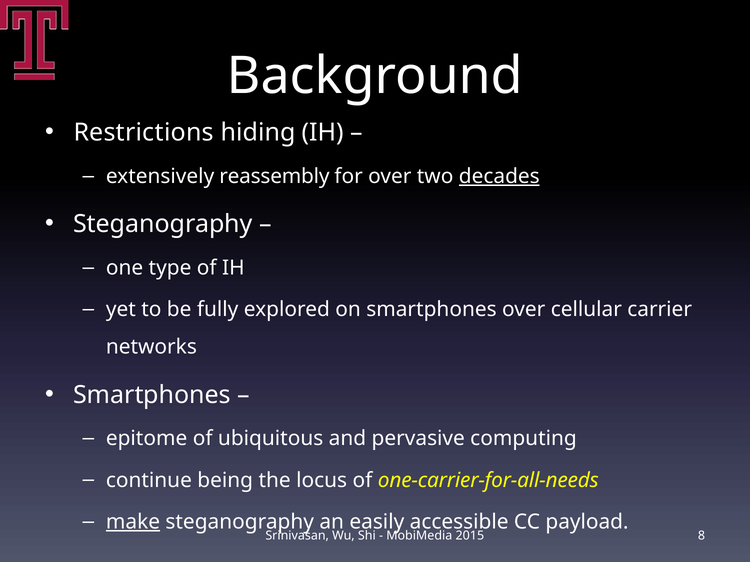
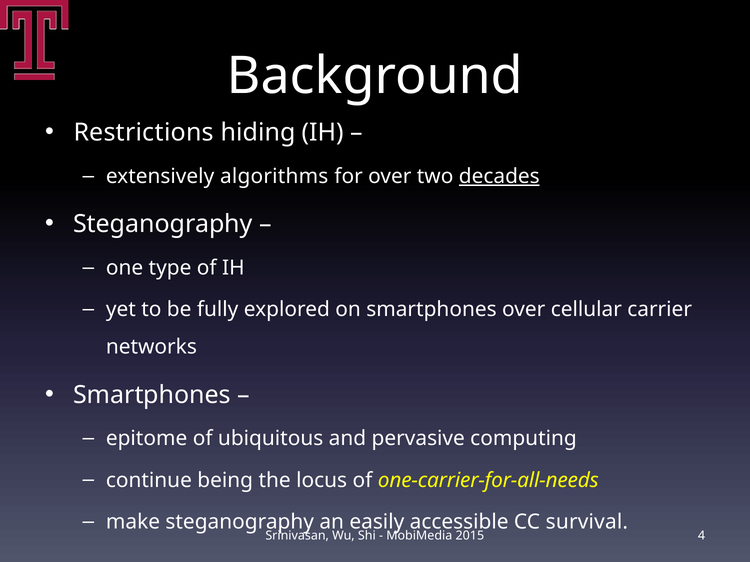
reassembly: reassembly -> algorithms (274, 177)
make underline: present -> none (133, 522)
payload: payload -> survival (587, 522)
8: 8 -> 4 (701, 536)
